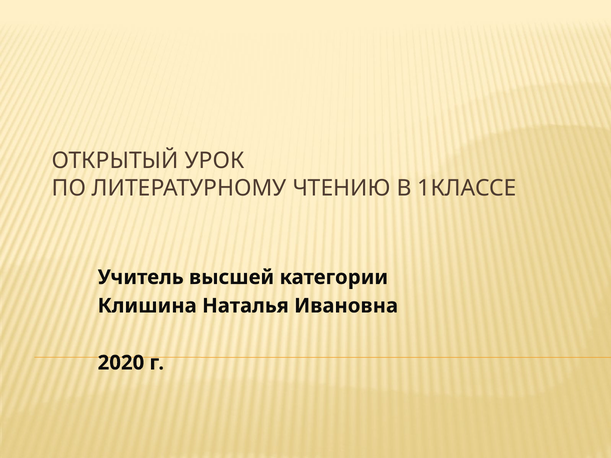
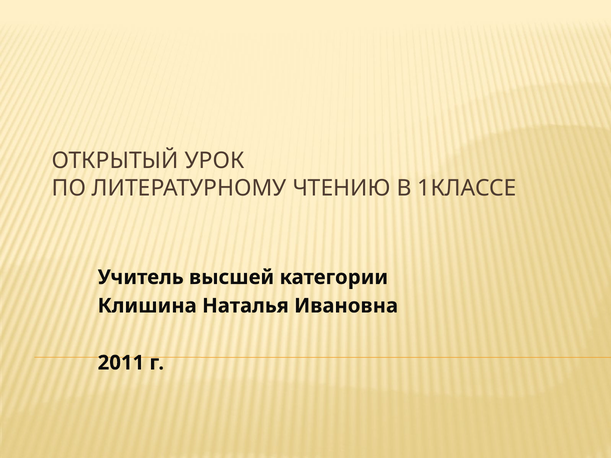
2020: 2020 -> 2011 (121, 363)
